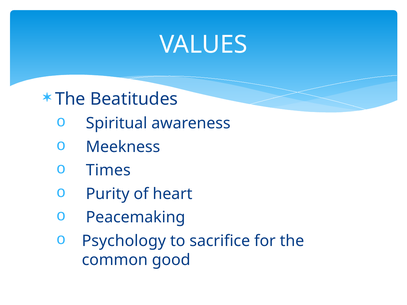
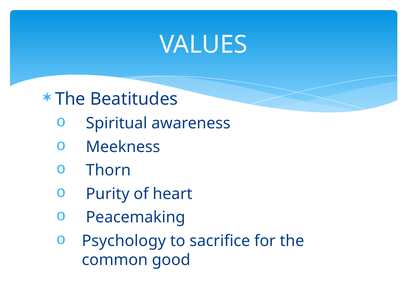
Times: Times -> Thorn (108, 171)
